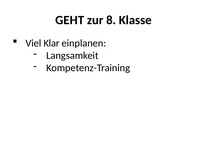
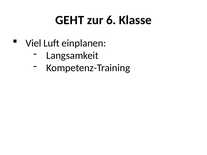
8: 8 -> 6 (111, 20)
Klar: Klar -> Luft (52, 43)
